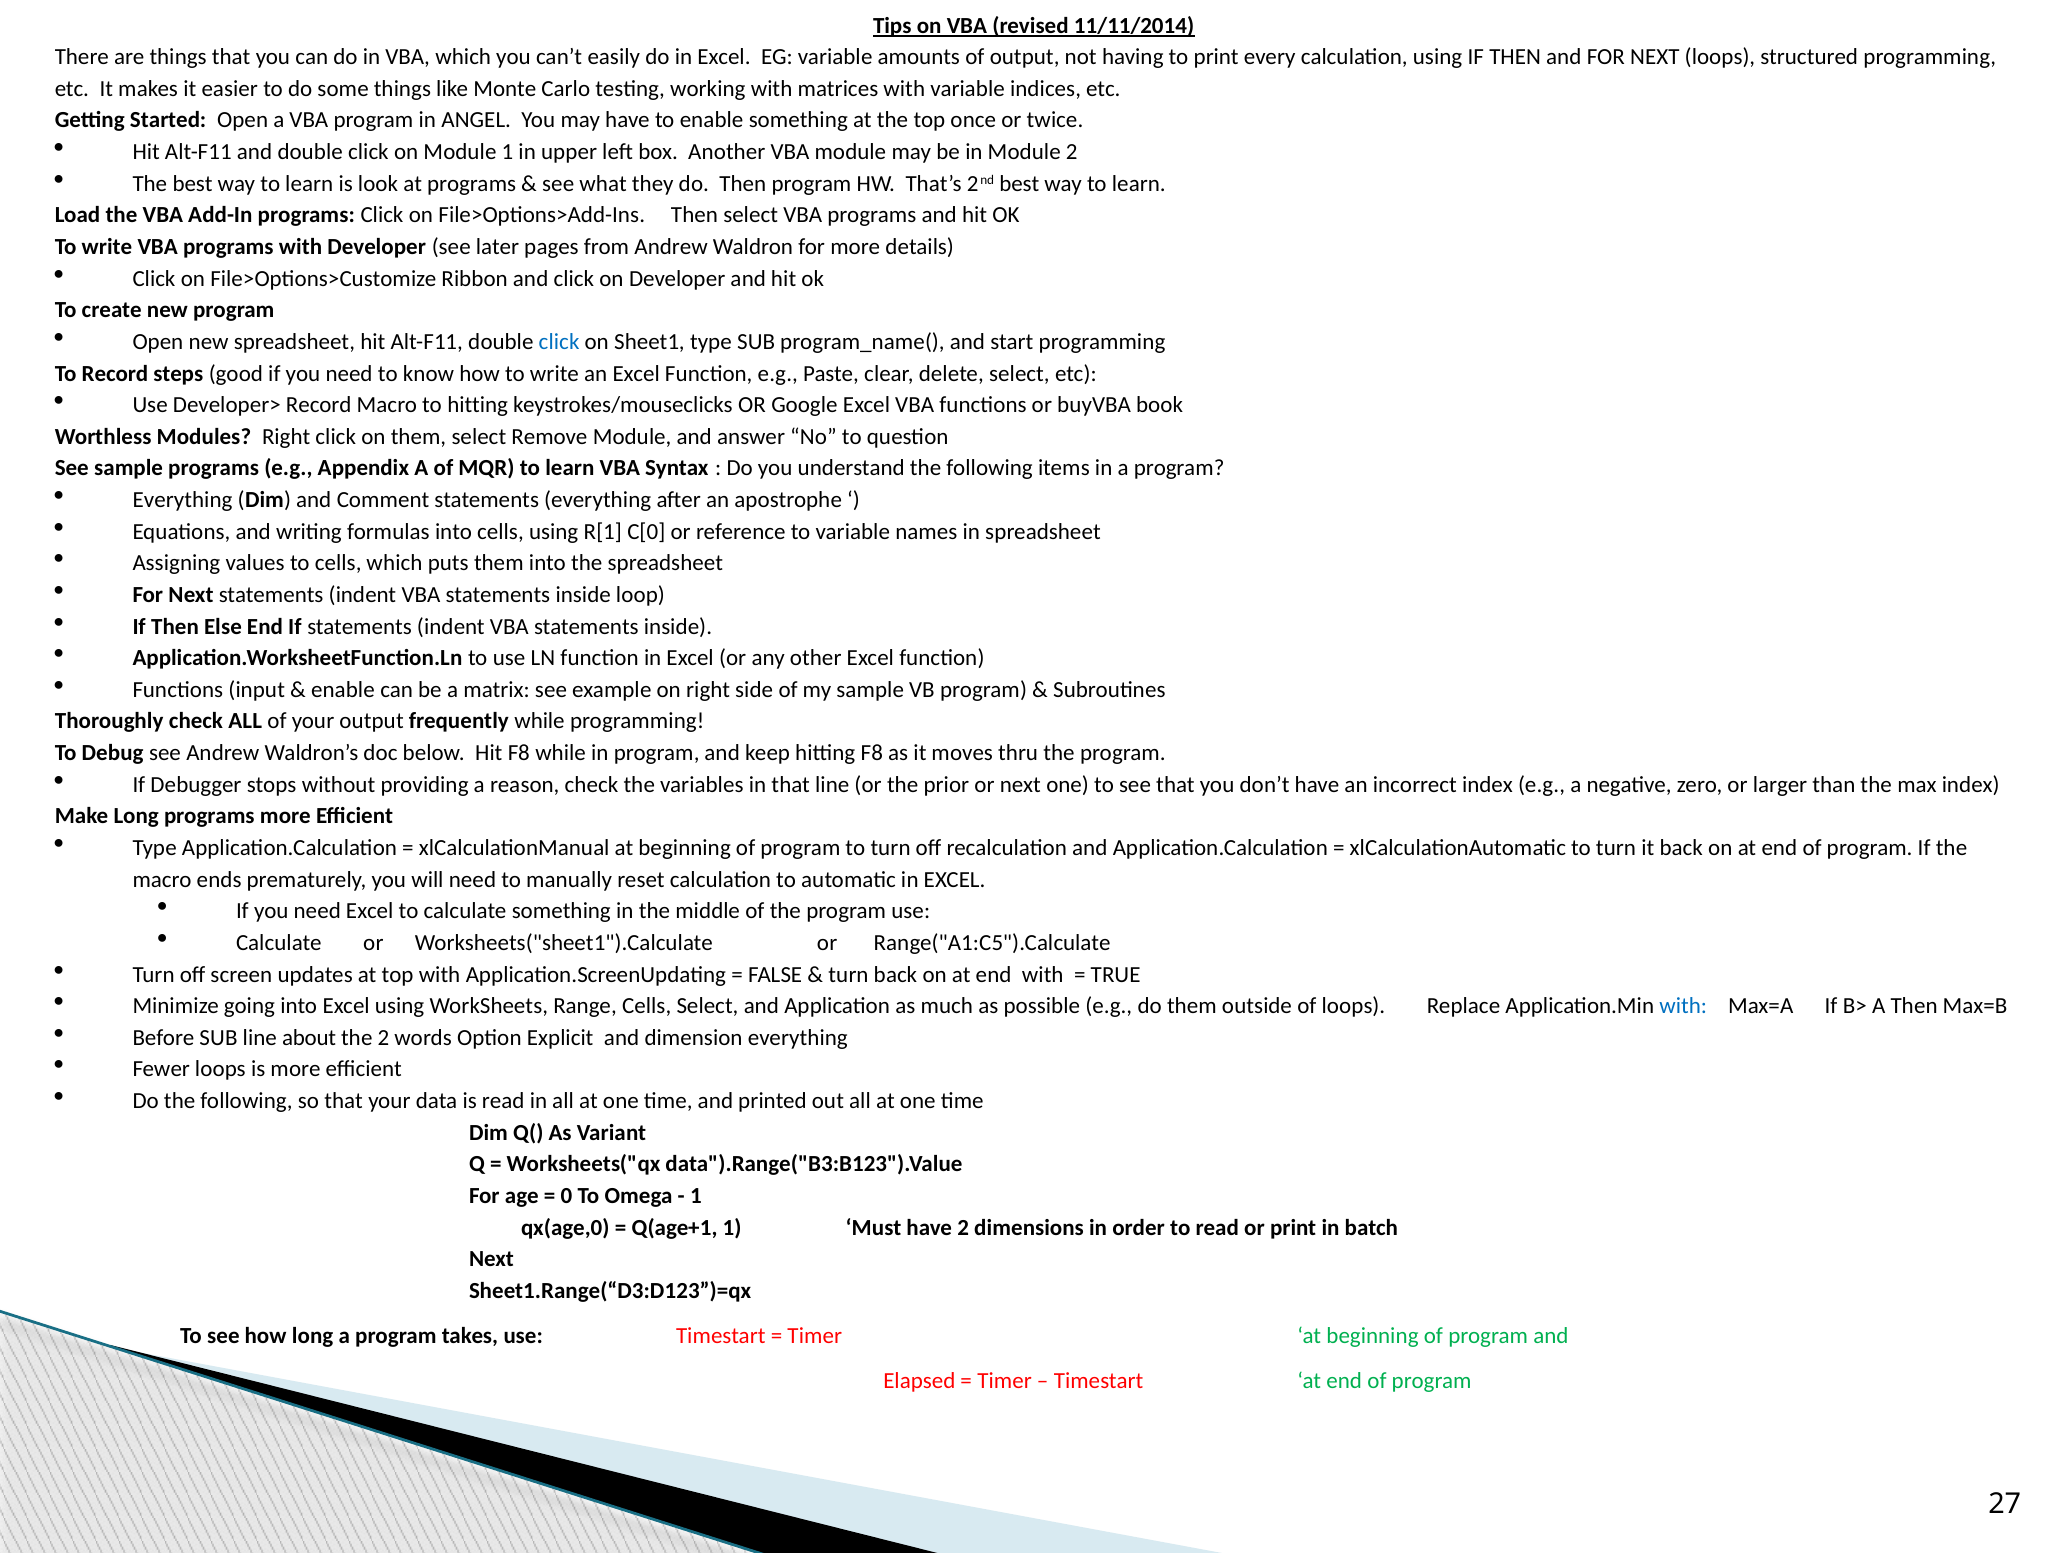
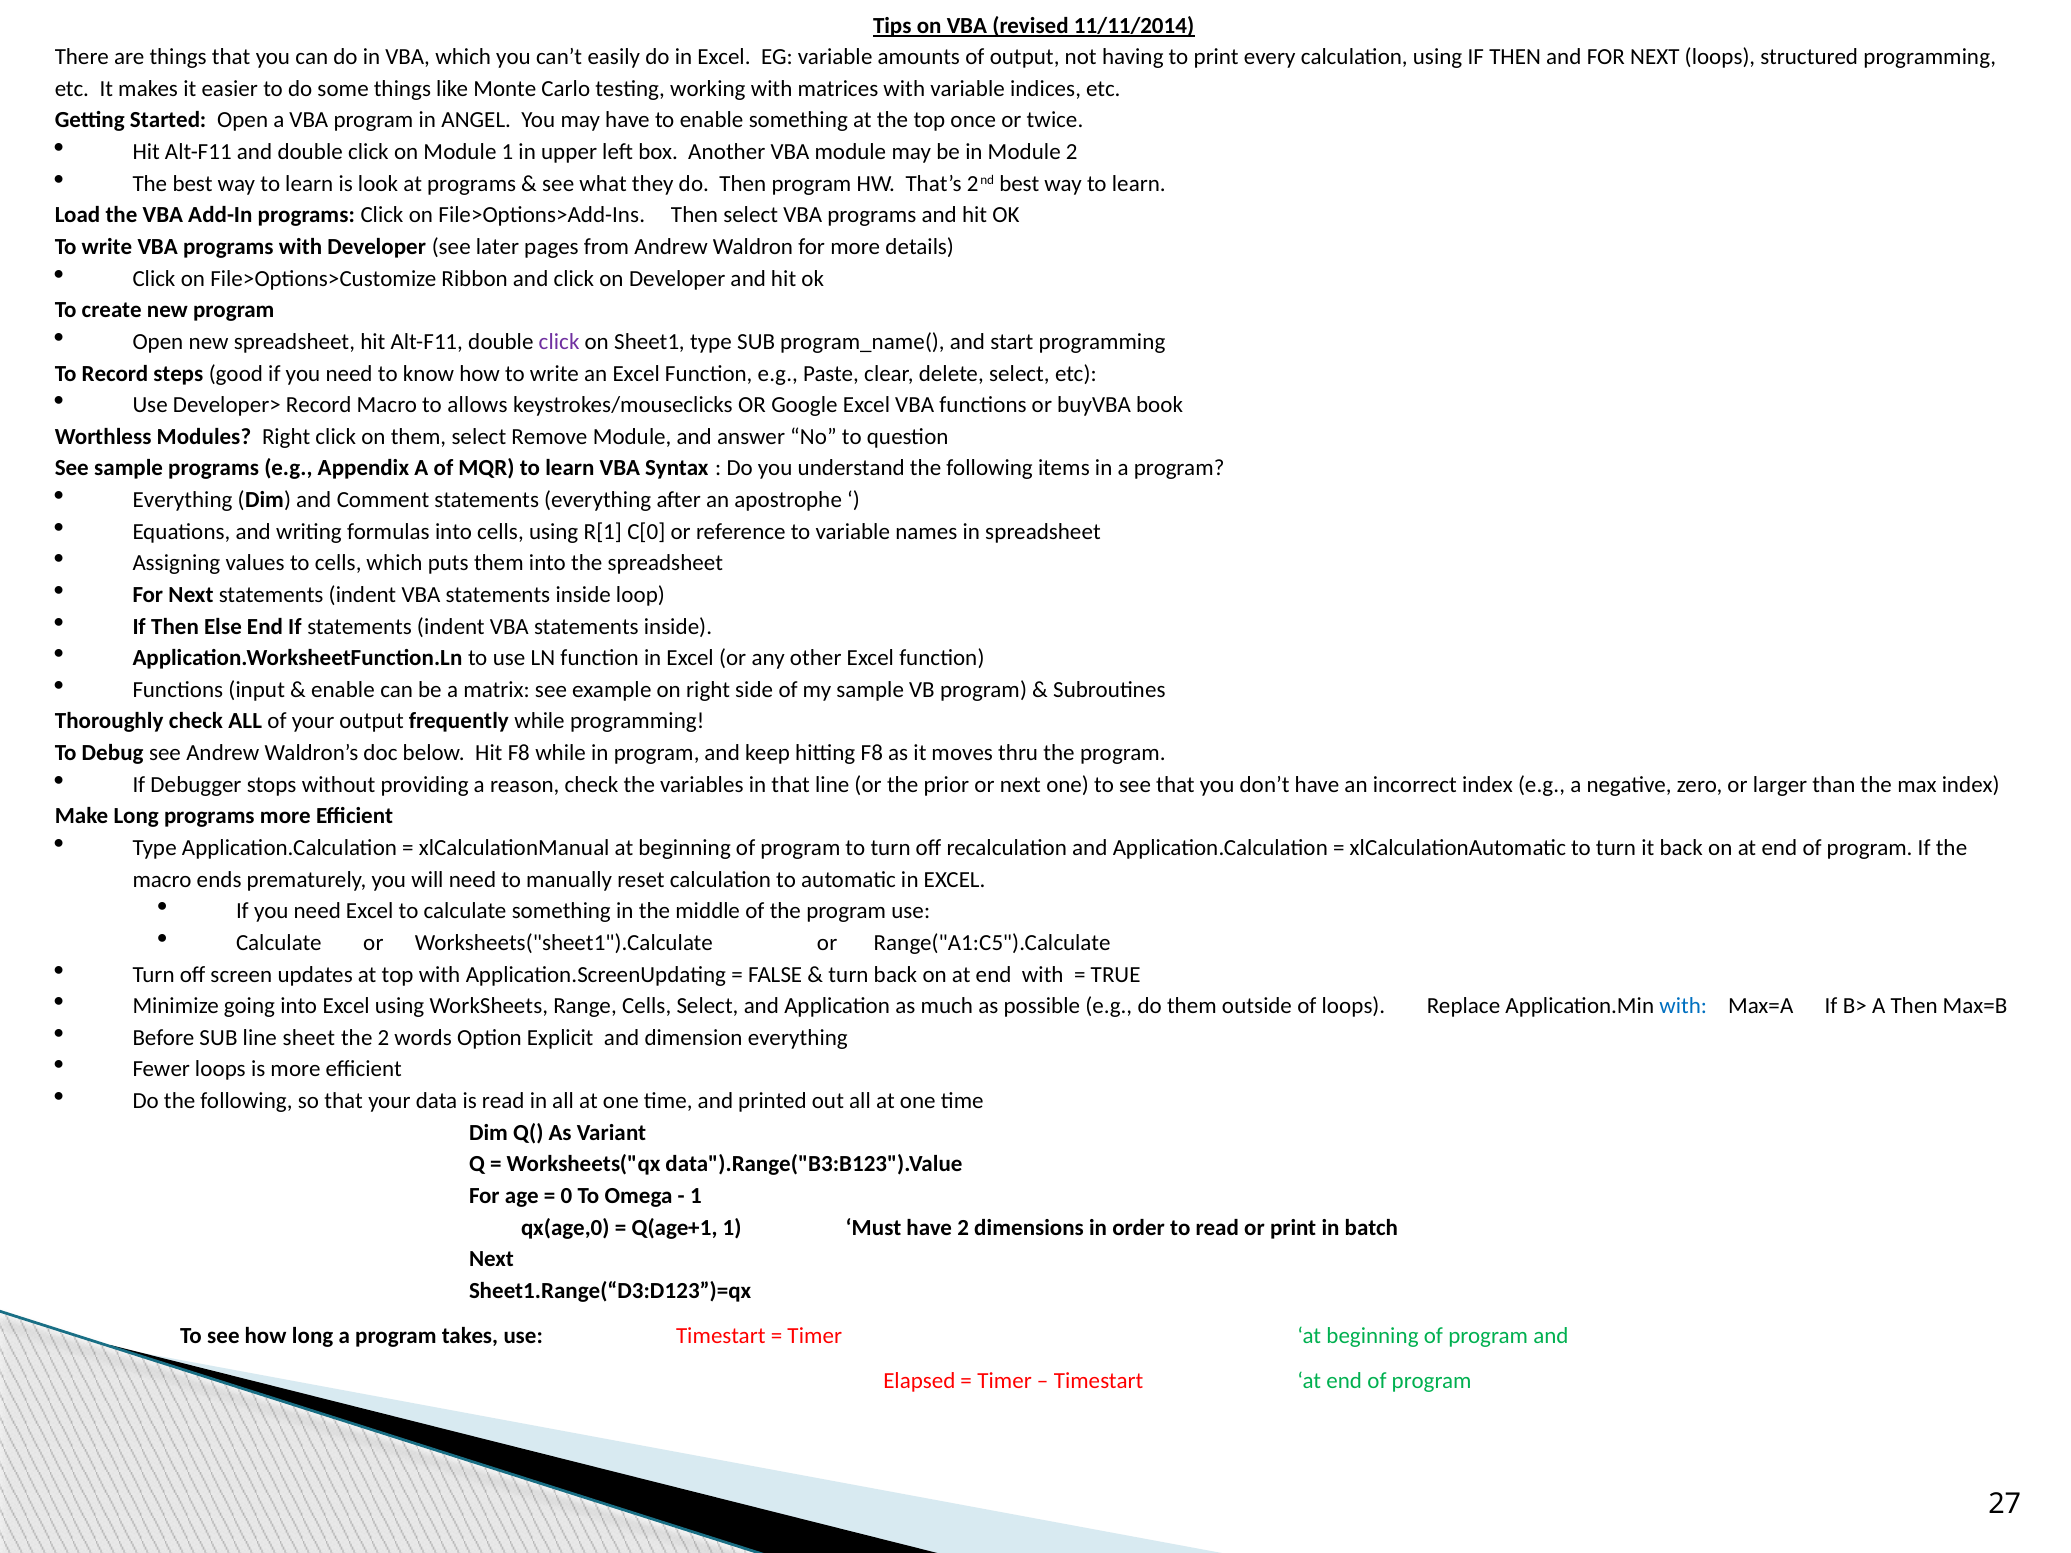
click colour: blue -> purple (559, 342)
to hitting: hitting -> allows (478, 405)
about: about -> sheet (309, 1038)
